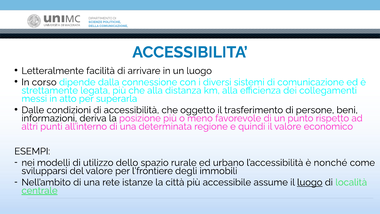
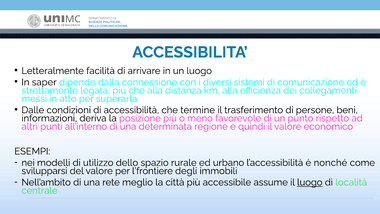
corso: corso -> saper (44, 82)
oggetto: oggetto -> termine (198, 110)
istanze: istanze -> meglio (138, 182)
centrale underline: present -> none (40, 190)
